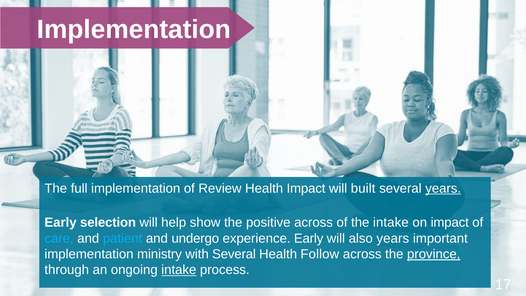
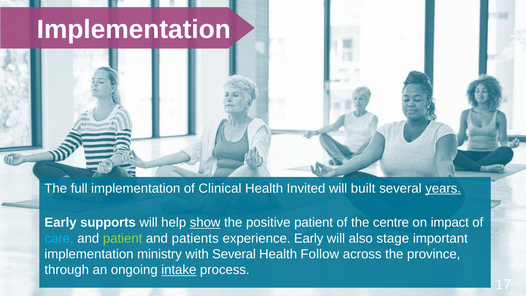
Review: Review -> Clinical (220, 188)
Health Impact: Impact -> Invited (306, 188)
selection: selection -> supports (108, 223)
show underline: none -> present (205, 223)
positive across: across -> patient (314, 223)
the intake: intake -> centre (391, 223)
patient colour: light blue -> light green (123, 238)
undergo: undergo -> patients (195, 238)
also years: years -> stage (393, 238)
province underline: present -> none (434, 254)
